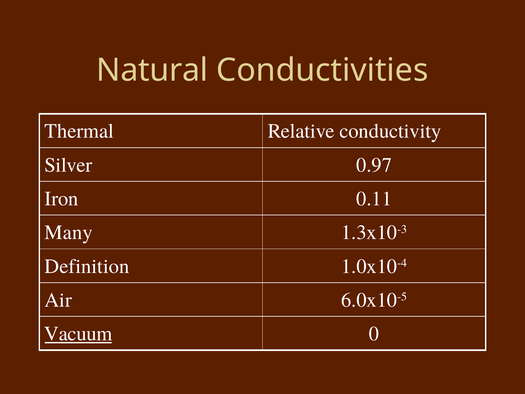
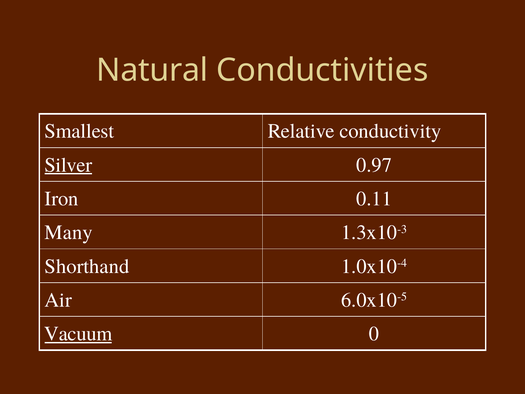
Thermal: Thermal -> Smallest (79, 131)
Silver underline: none -> present (68, 165)
Definition: Definition -> Shorthand (87, 266)
